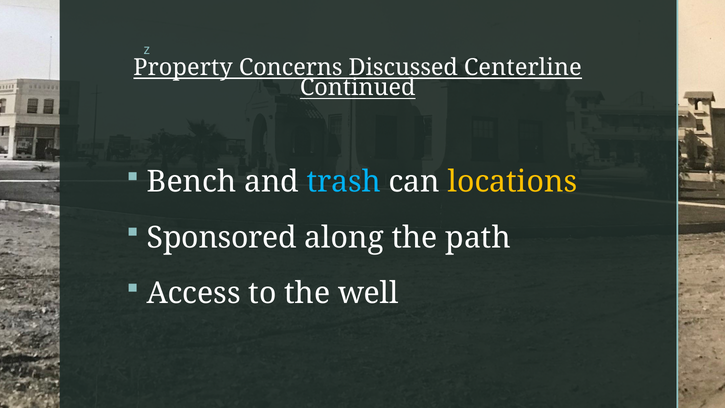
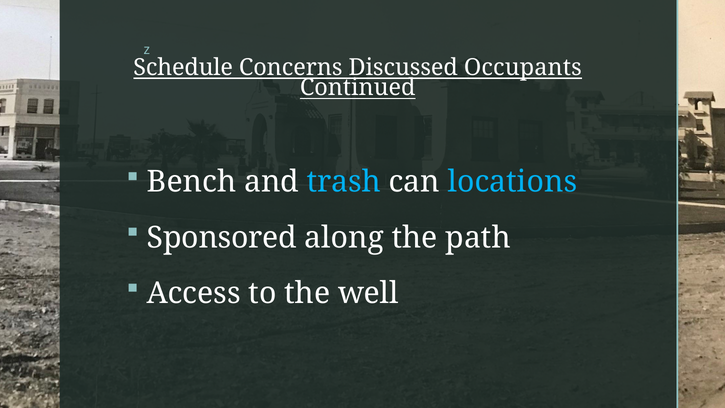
Property: Property -> Schedule (183, 67)
Centerline: Centerline -> Occupants (523, 67)
locations colour: yellow -> light blue (512, 182)
